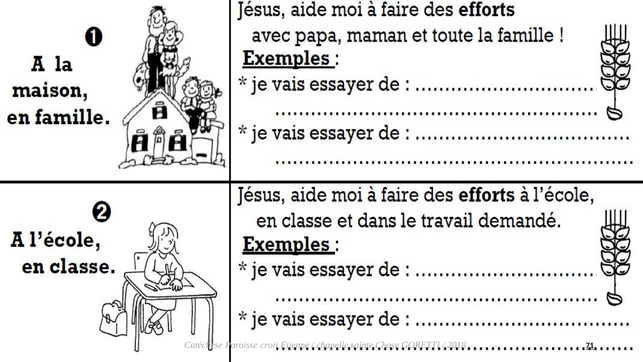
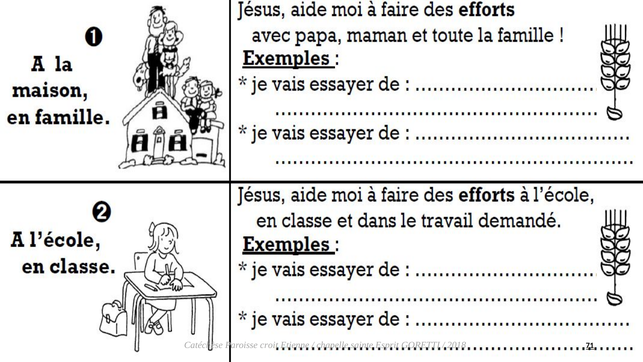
Chose: Chose -> Esprit (387, 345)
